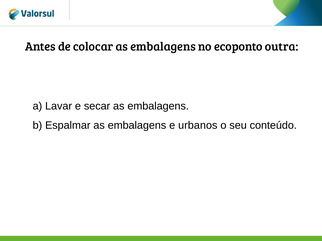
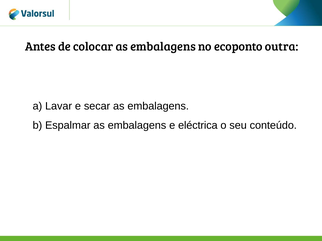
urbanos: urbanos -> eléctrica (198, 126)
